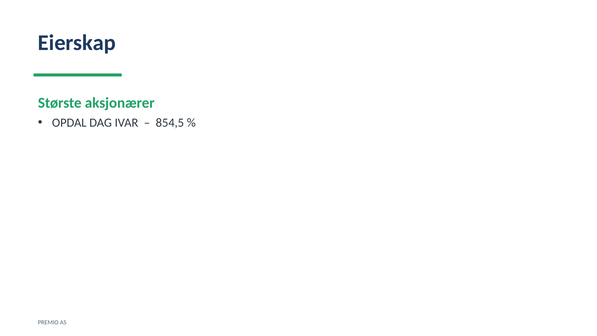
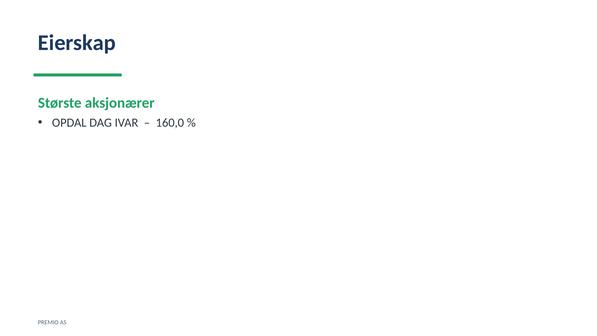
854,5: 854,5 -> 160,0 (170, 123)
